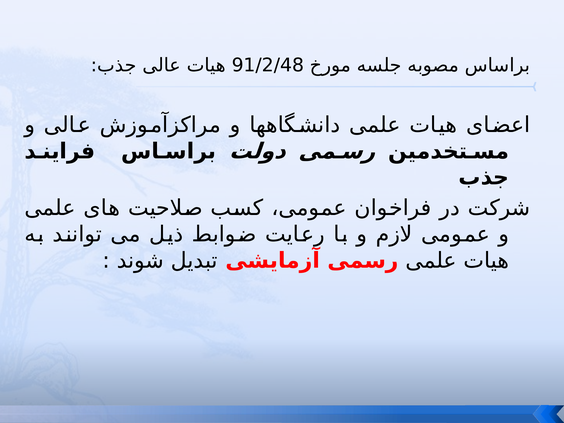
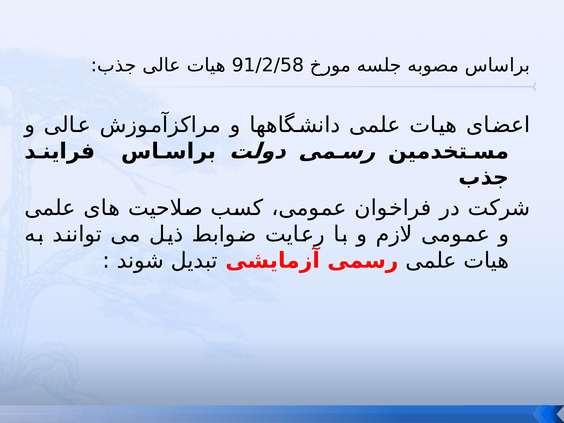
91/2/48: 91/2/48 -> 91/2/58 (268, 65)
